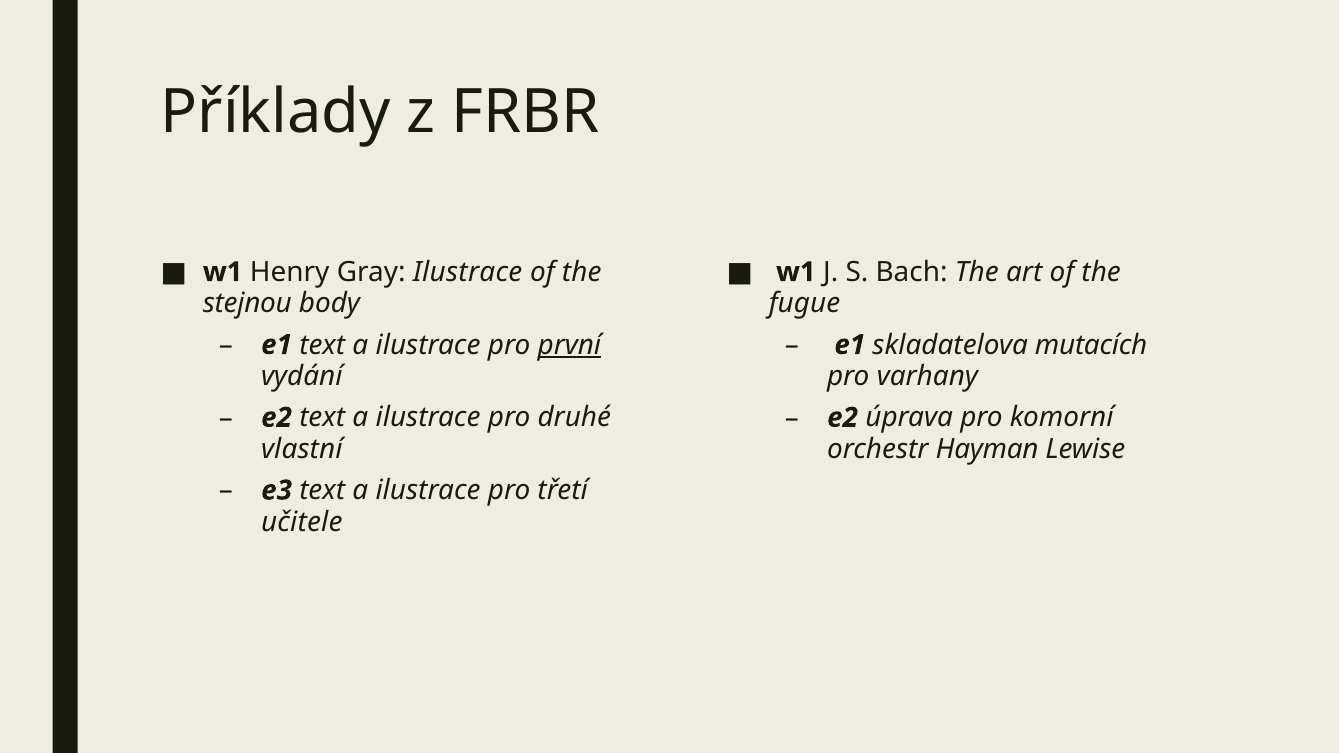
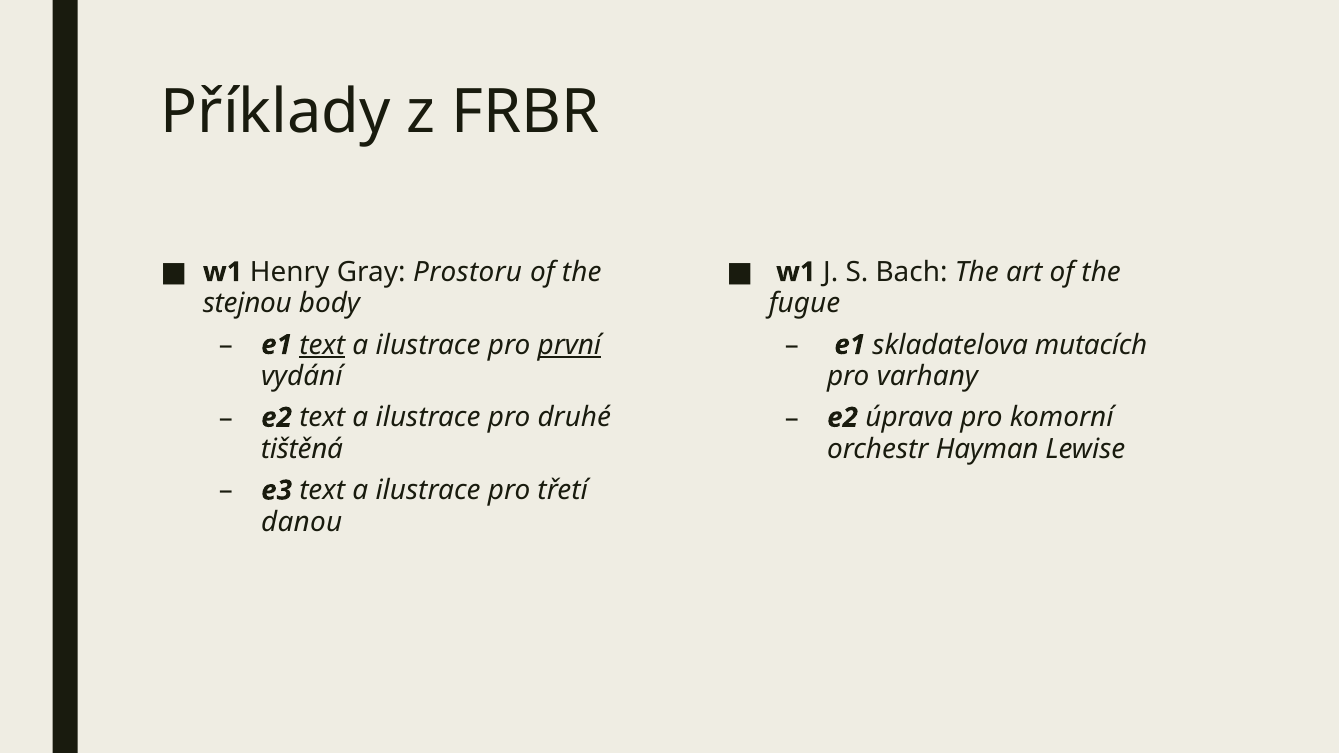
Gray Ilustrace: Ilustrace -> Prostoru (468, 272)
text underline: none -> present (322, 345)
vlastní: vlastní -> tištěná (302, 449)
učitele: učitele -> danou (302, 522)
